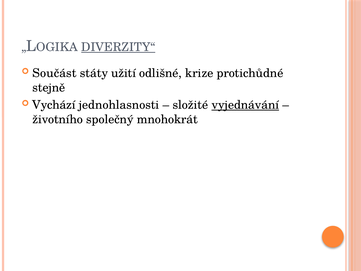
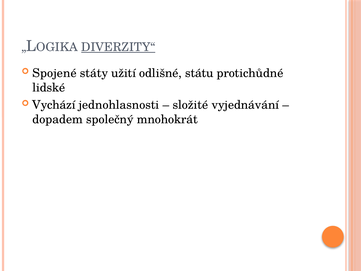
Součást: Součást -> Spojené (54, 73)
krize: krize -> státu (199, 73)
stejně: stejně -> lidské (49, 87)
vyjednávání underline: present -> none (245, 105)
životního: životního -> dopadem (58, 119)
